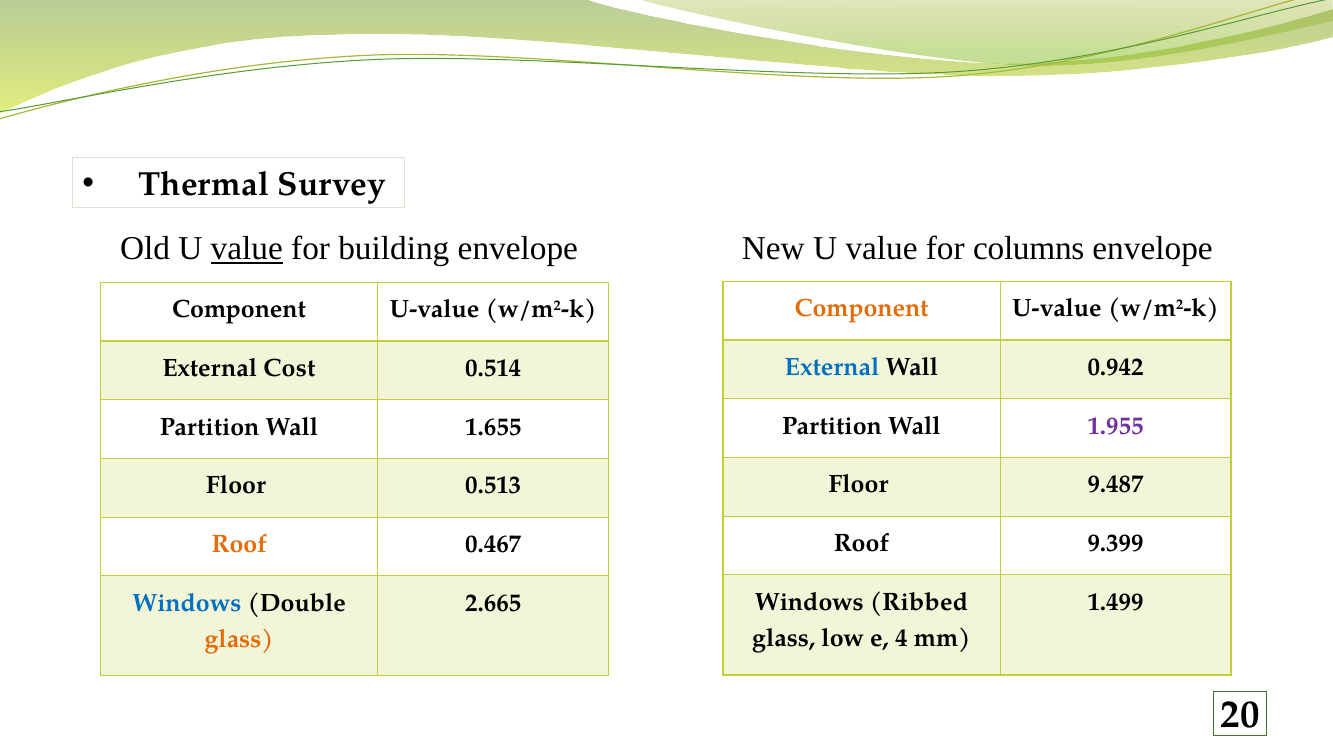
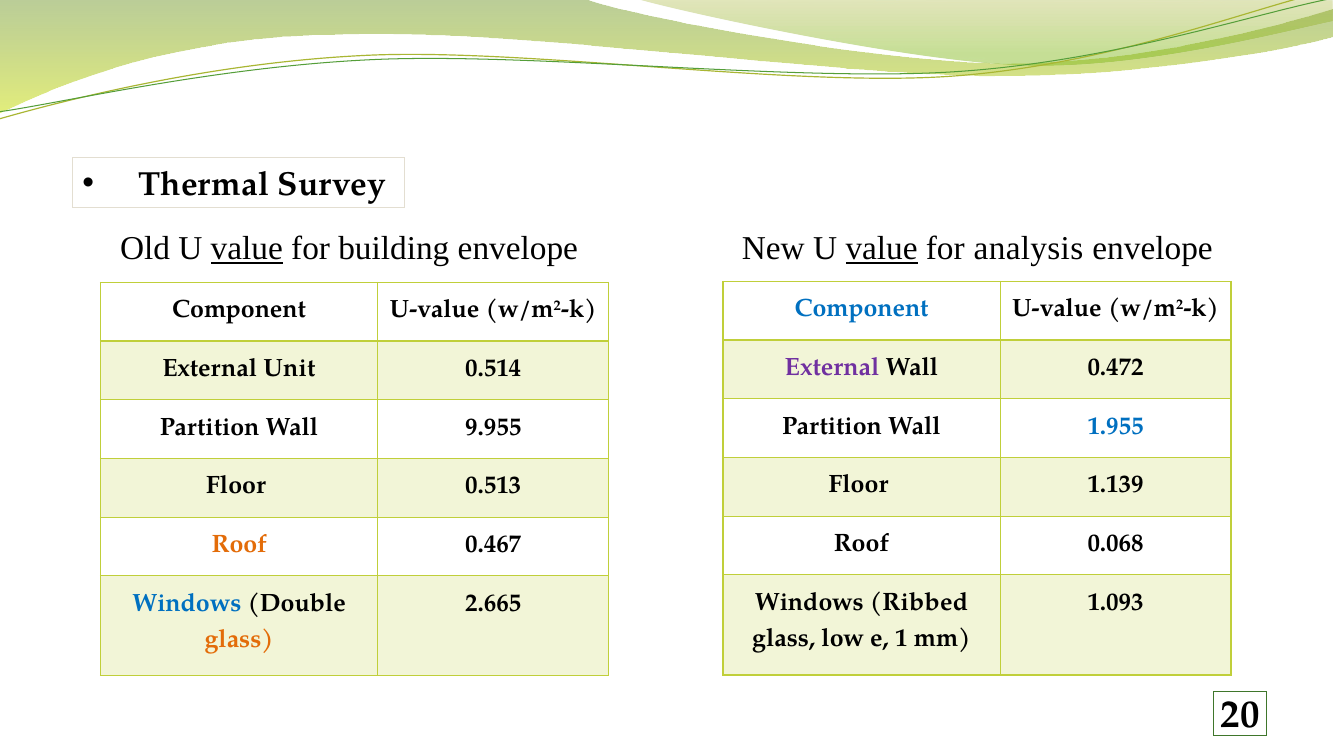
value underline: none -> present (882, 249)
columns: columns -> analysis (1028, 249)
Component colour: orange -> blue (862, 308)
External colour: blue -> purple (832, 367)
0.942: 0.942 -> 0.472 (1116, 367)
Cost: Cost -> Unit (289, 368)
1.955 colour: purple -> blue (1116, 426)
1.655: 1.655 -> 9.955 (493, 427)
9.487: 9.487 -> 1.139 (1116, 484)
9.399: 9.399 -> 0.068 (1116, 543)
1.499: 1.499 -> 1.093 (1116, 602)
4: 4 -> 1 (901, 638)
